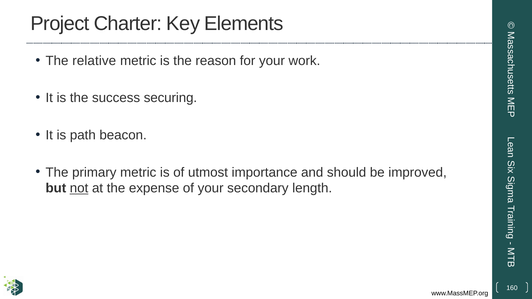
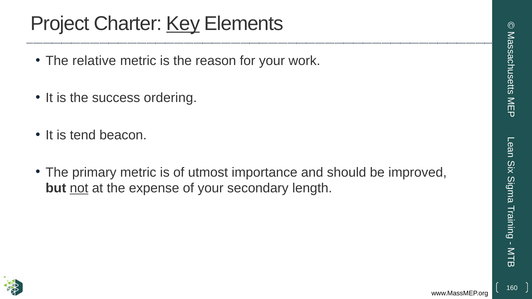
Key underline: none -> present (183, 24)
securing: securing -> ordering (170, 98)
path: path -> tend (83, 135)
